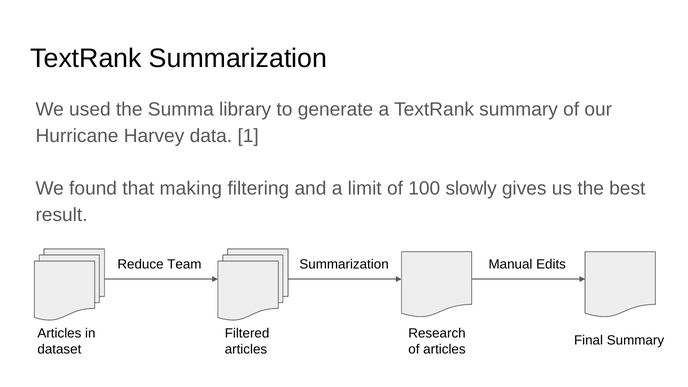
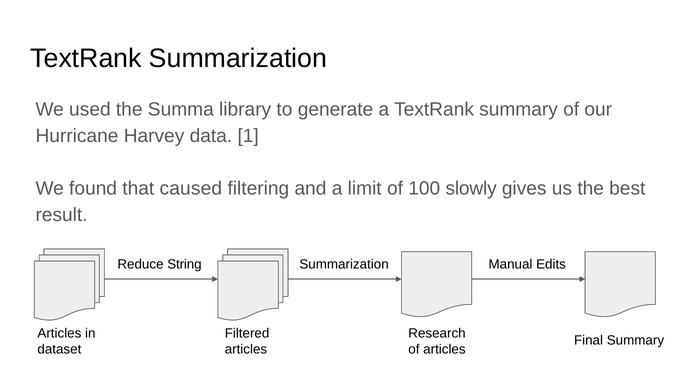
making: making -> caused (191, 189)
Team: Team -> String (184, 264)
